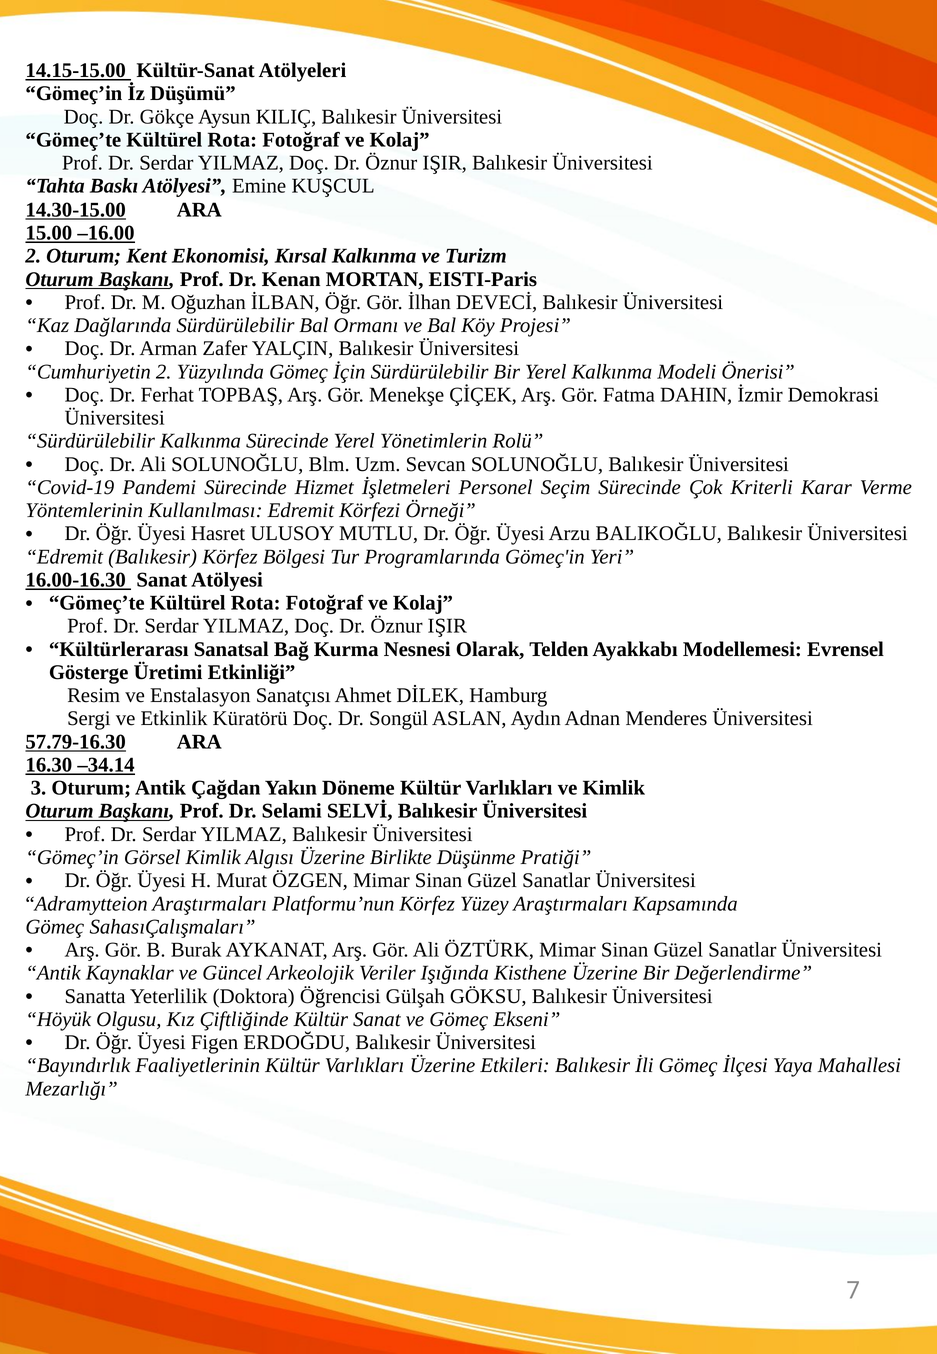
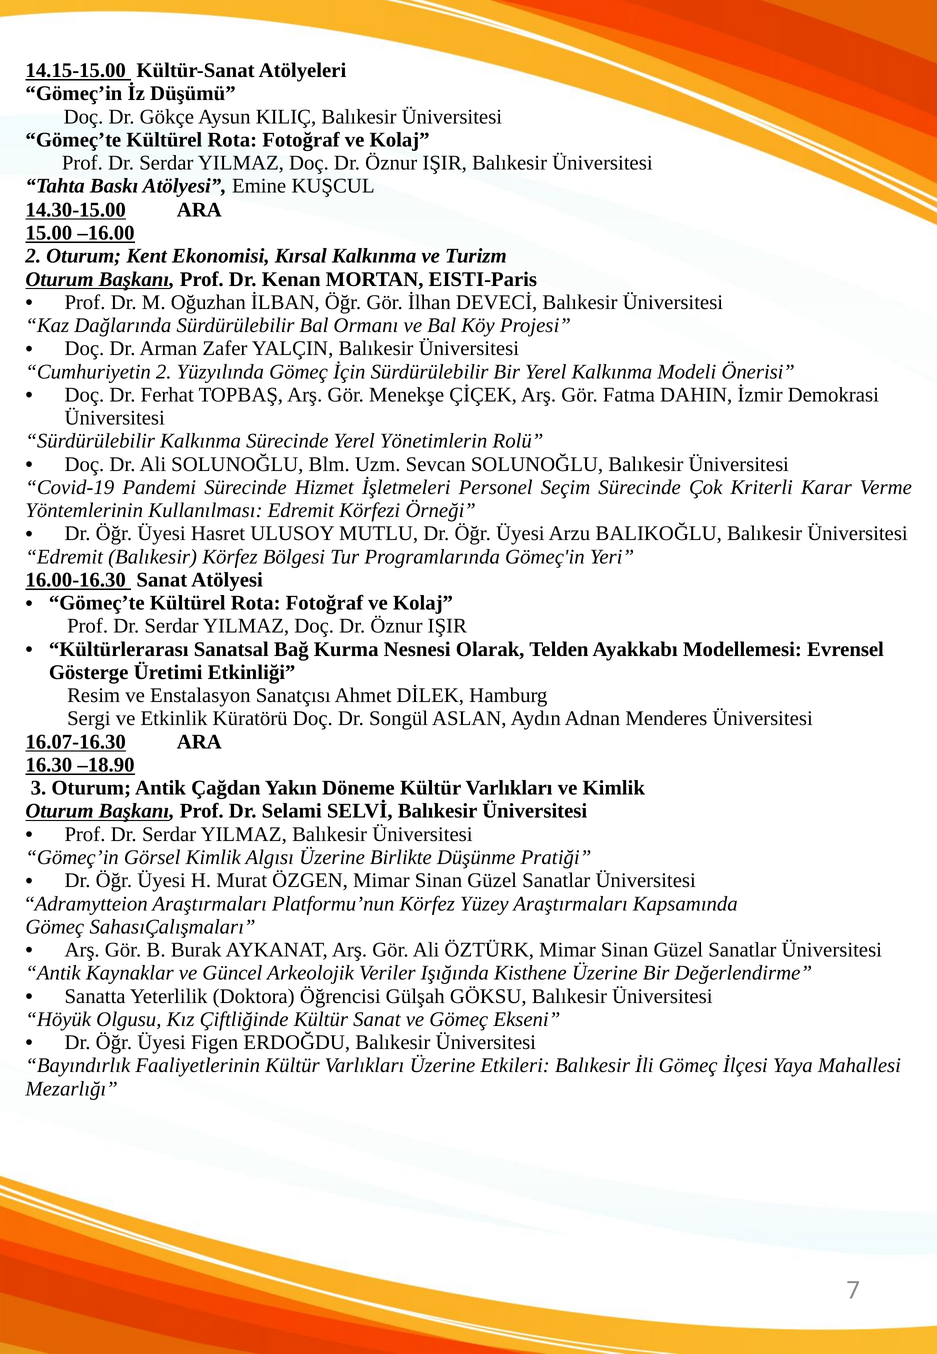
57.79-16.30: 57.79-16.30 -> 16.07-16.30 (76, 741)
–34.14: –34.14 -> –18.90 (106, 765)
